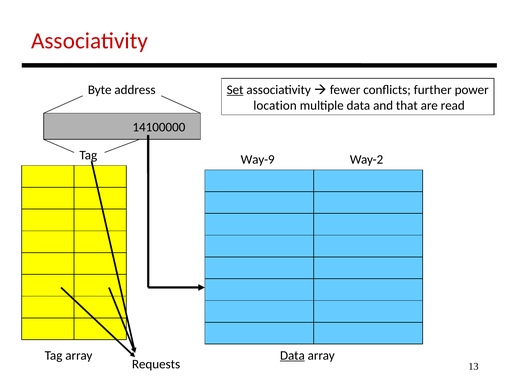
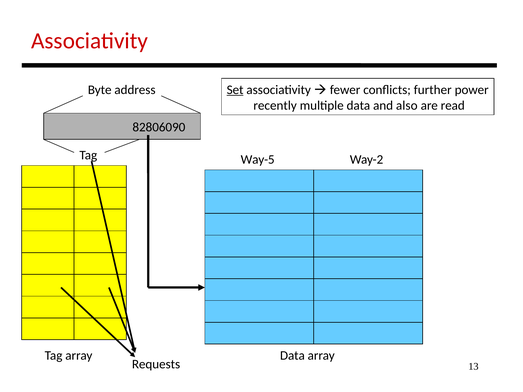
location: location -> recently (275, 105)
that: that -> also (407, 105)
14100000: 14100000 -> 82806090 (159, 127)
Way-9: Way-9 -> Way-5 (258, 160)
Data underline: present -> none (292, 356)
